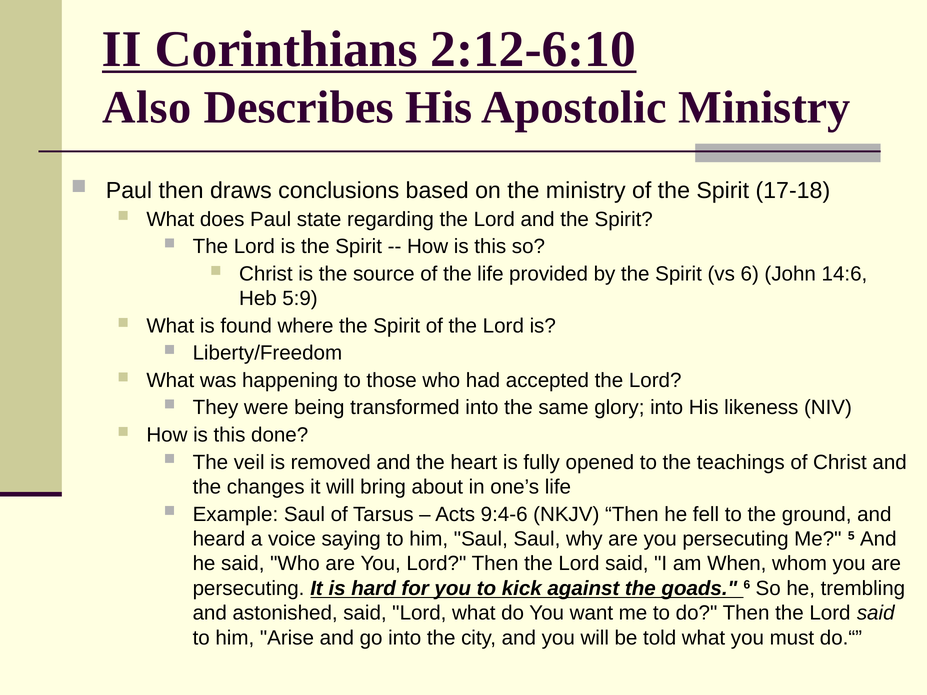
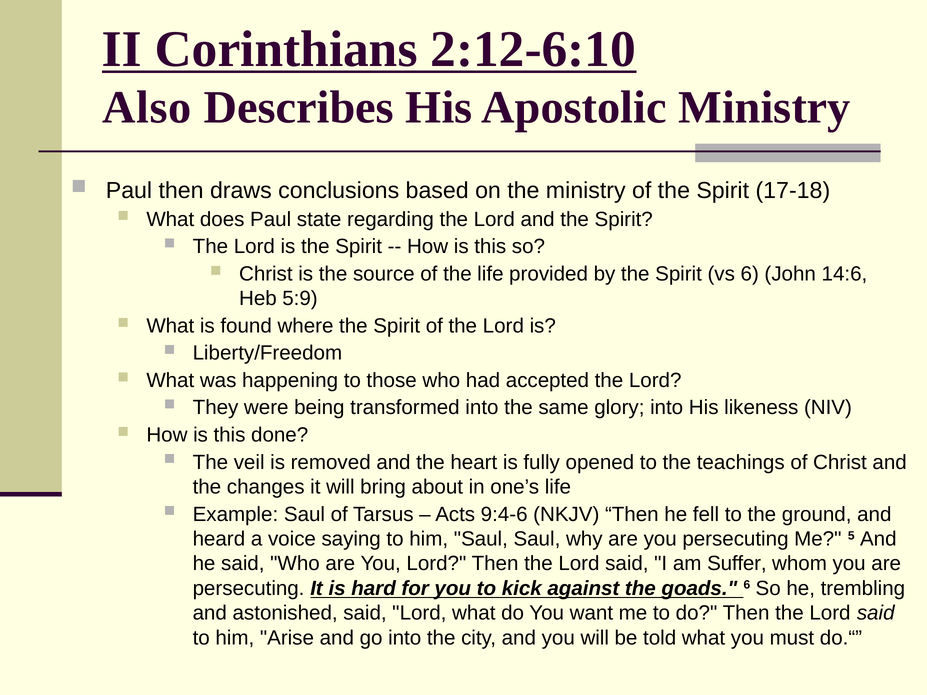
When: When -> Suffer (737, 564)
